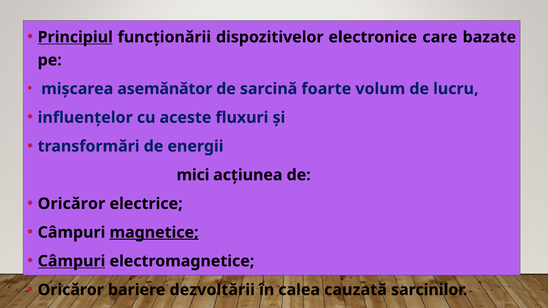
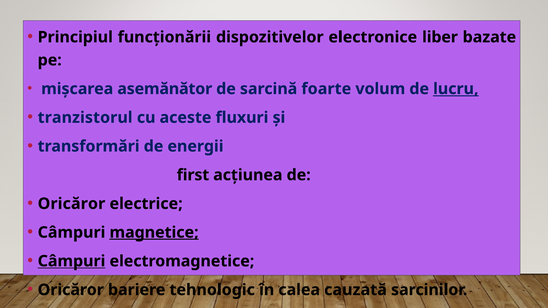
Principiul underline: present -> none (75, 37)
care: care -> liber (440, 37)
lucru underline: none -> present (456, 89)
influențelor: influențelor -> tranzistorul (85, 118)
mici: mici -> first (193, 175)
dezvoltării: dezvoltării -> tehnologic (212, 290)
